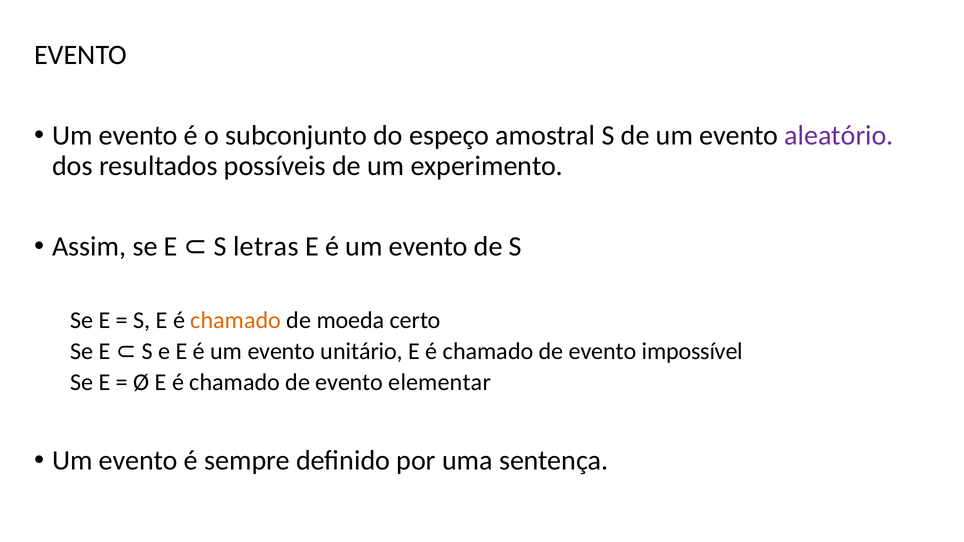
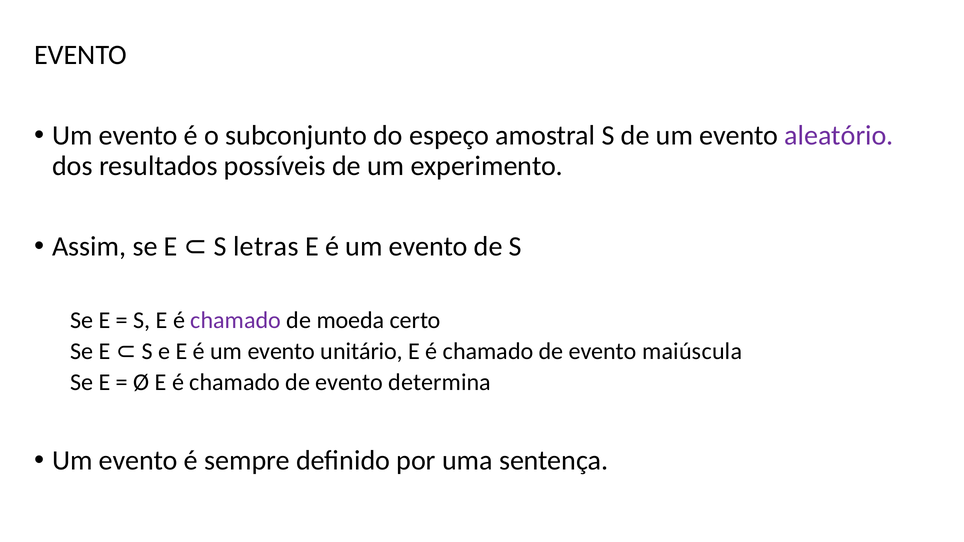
chamado colour: orange -> purple (236, 320)
impossível: impossível -> maiúscula (692, 351)
elementar: elementar -> determina (440, 382)
